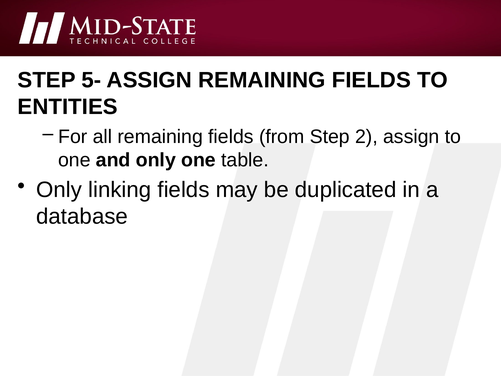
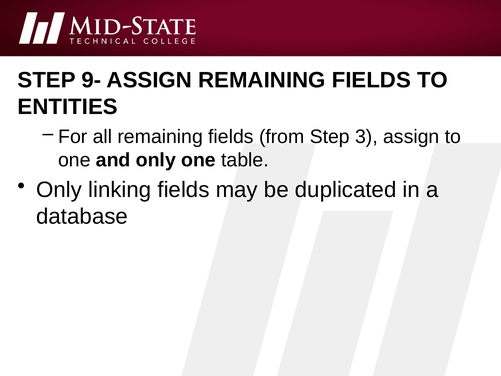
5-: 5- -> 9- (91, 80)
2: 2 -> 3 (366, 137)
